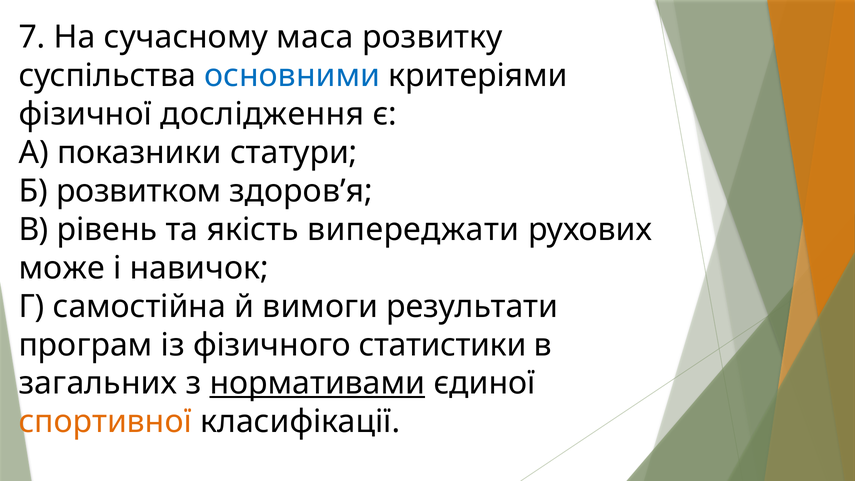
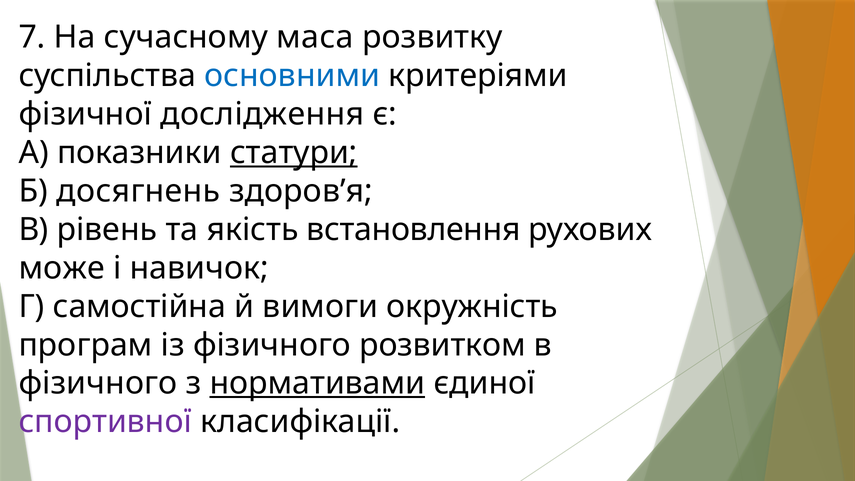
статури underline: none -> present (294, 153)
розвитком: розвитком -> досягнень (138, 191)
випереджати: випереджати -> встановлення (414, 229)
результати: результати -> окружність (472, 306)
статистики: статистики -> розвитком (442, 345)
загальних: загальних -> фізичного (98, 383)
спортивної colour: orange -> purple (105, 422)
